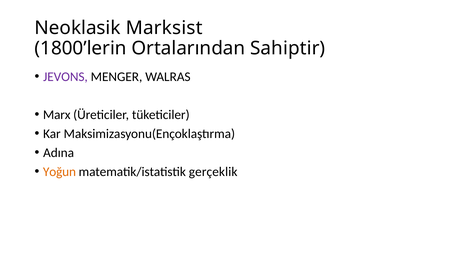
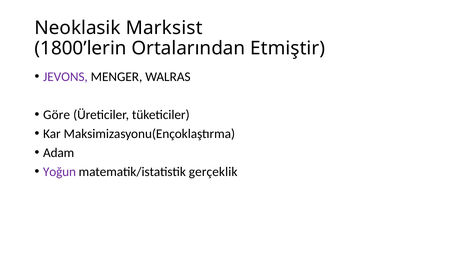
Sahiptir: Sahiptir -> Etmiştir (288, 48)
Marx: Marx -> Göre (57, 115)
Adına: Adına -> Adam (59, 153)
Yoğun colour: orange -> purple (59, 172)
